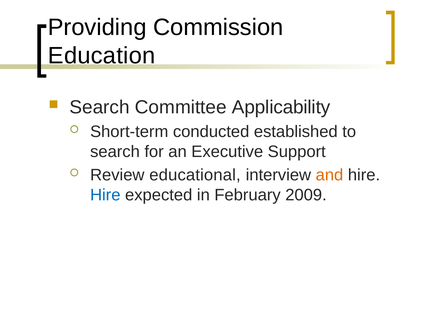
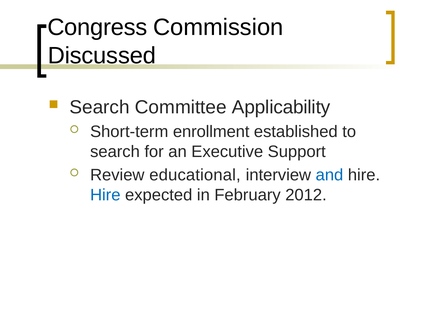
Providing: Providing -> Congress (97, 27)
Education: Education -> Discussed (102, 56)
conducted: conducted -> enrollment (211, 132)
and colour: orange -> blue (329, 175)
2009: 2009 -> 2012 (306, 195)
